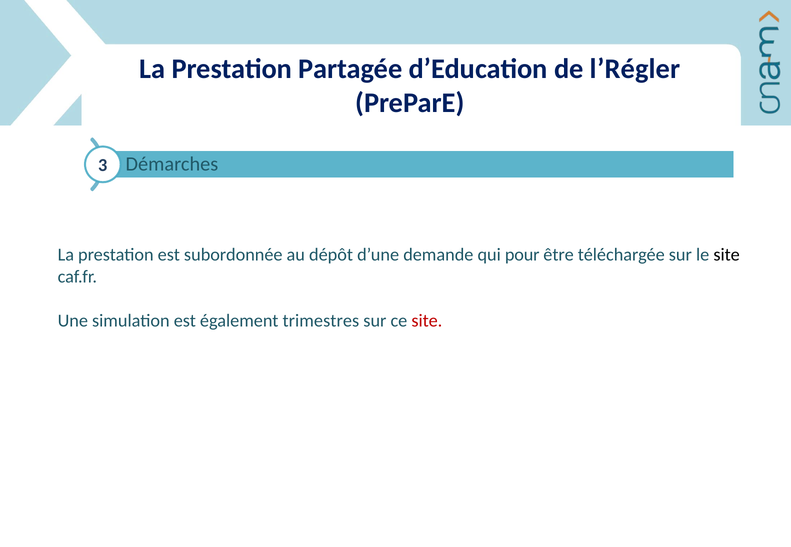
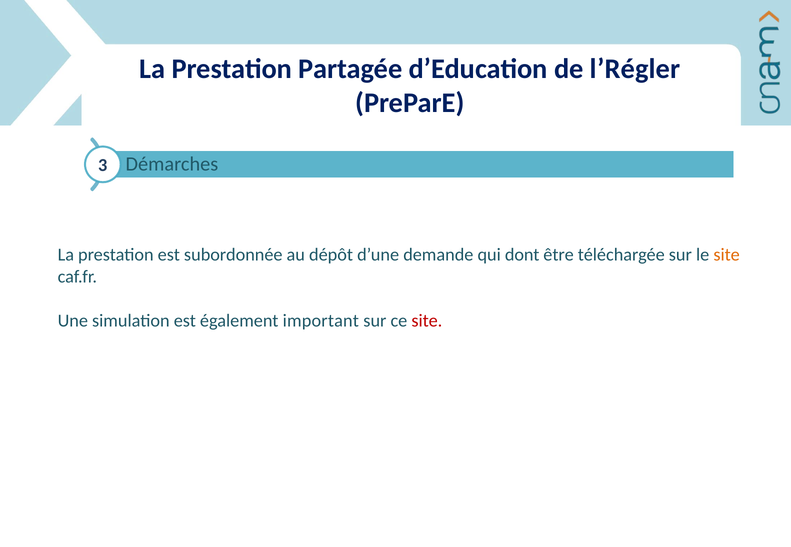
pour: pour -> dont (522, 255)
site colour: black -> orange (727, 255)
trimestres: trimestres -> important (321, 321)
